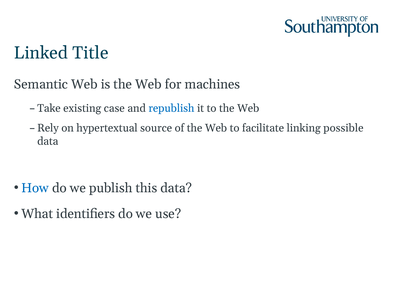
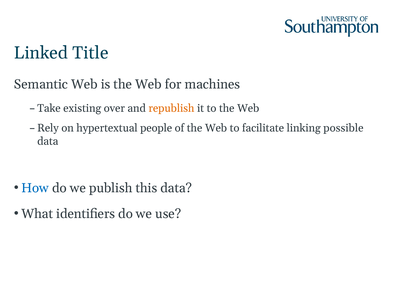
case: case -> over (114, 108)
republish colour: blue -> orange (171, 108)
source: source -> people (156, 128)
